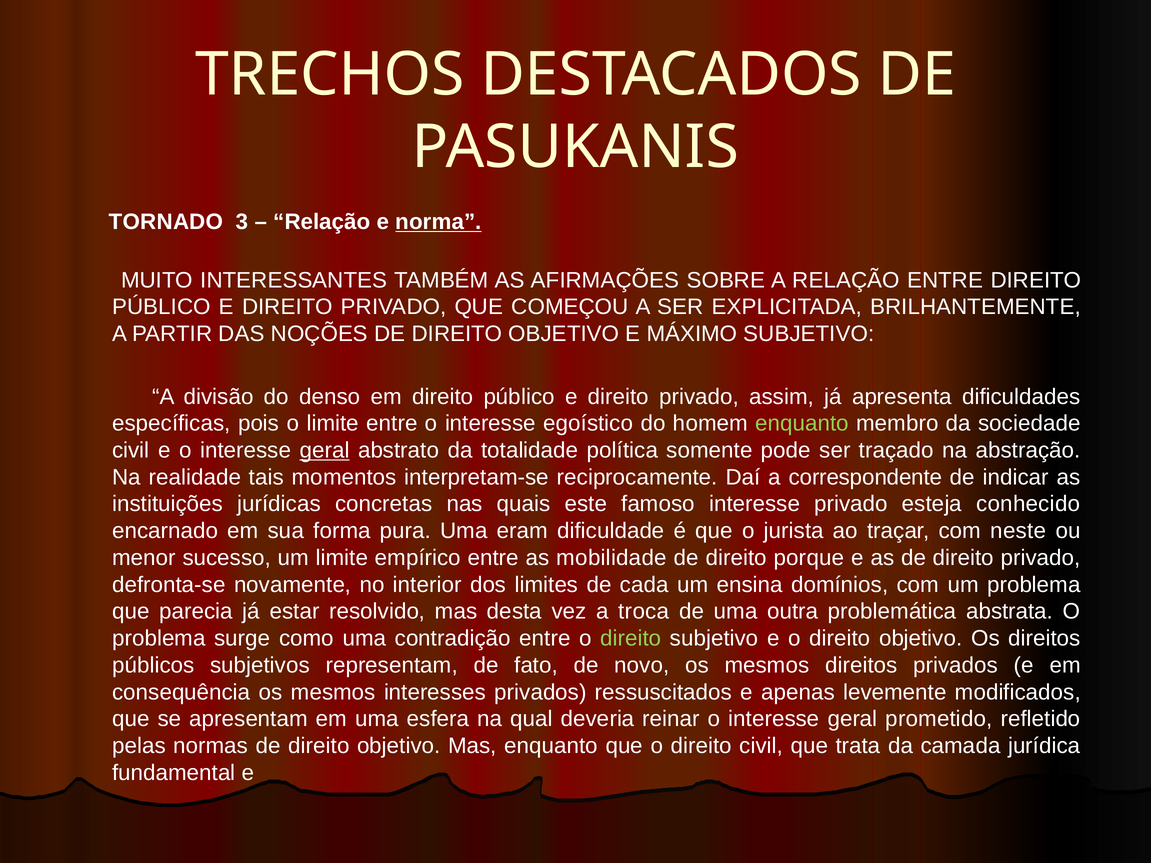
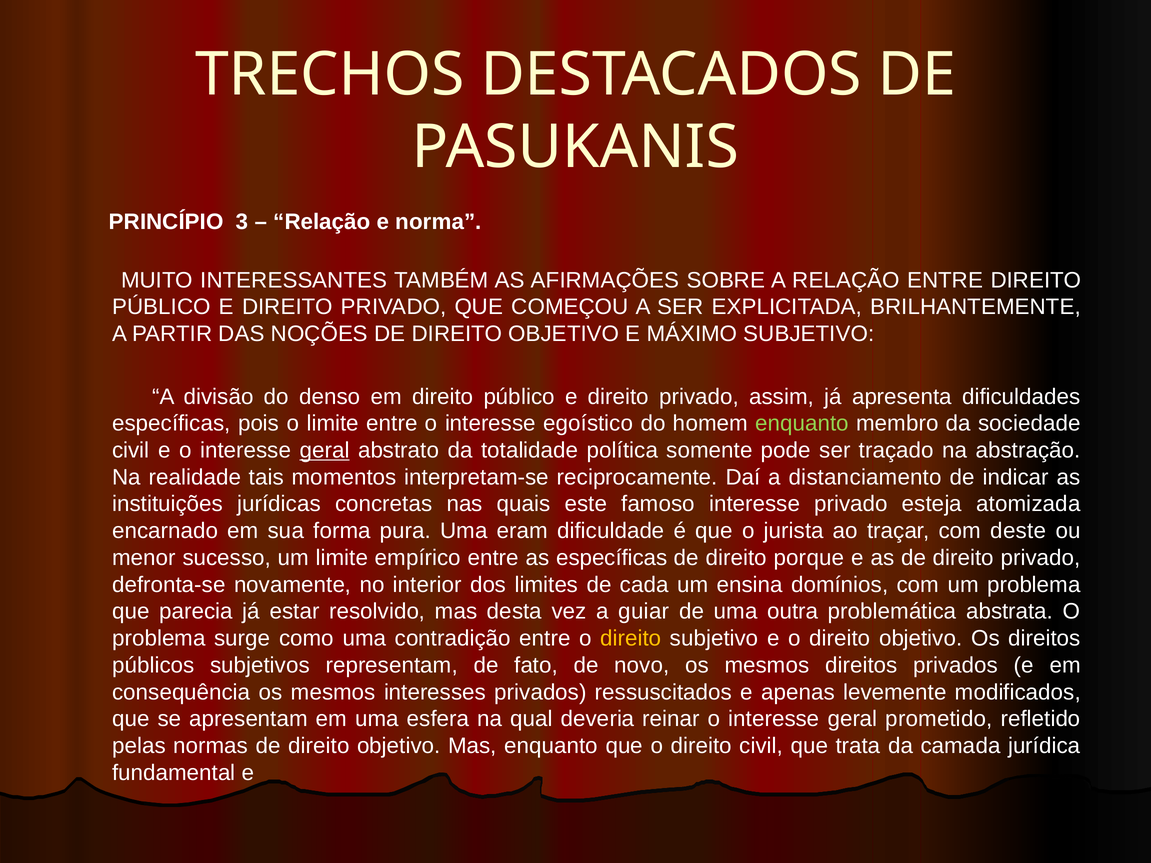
TORNADO: TORNADO -> PRINCÍPIO (166, 222)
norma underline: present -> none (438, 222)
correspondente: correspondente -> distanciamento (865, 477)
conhecido: conhecido -> atomizada (1028, 504)
neste: neste -> deste (1018, 531)
as mobilidade: mobilidade -> específicas (612, 558)
troca: troca -> guiar (644, 612)
direito colour: light green -> yellow (631, 639)
